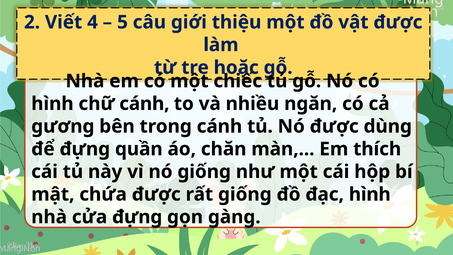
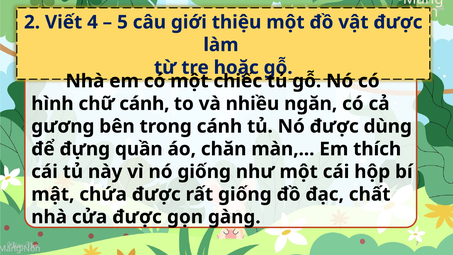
đạc hình: hình -> chất (370, 194)
cửa đựng: đựng -> được (137, 217)
